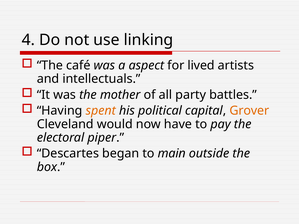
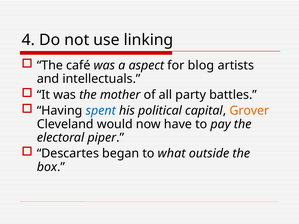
lived: lived -> blog (201, 65)
spent colour: orange -> blue (101, 111)
main: main -> what (172, 154)
